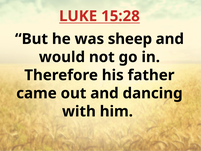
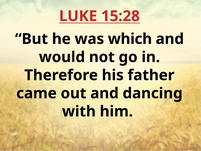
sheep: sheep -> which (130, 39)
